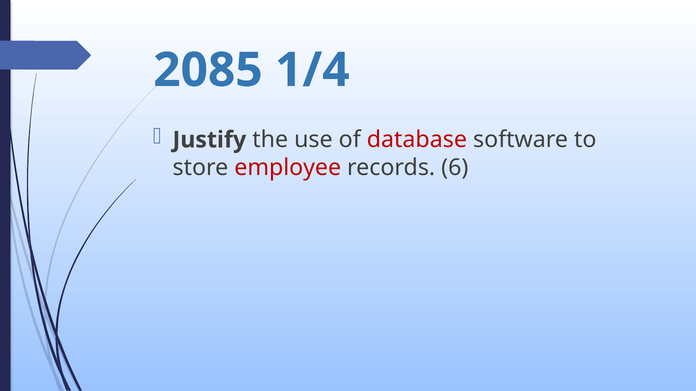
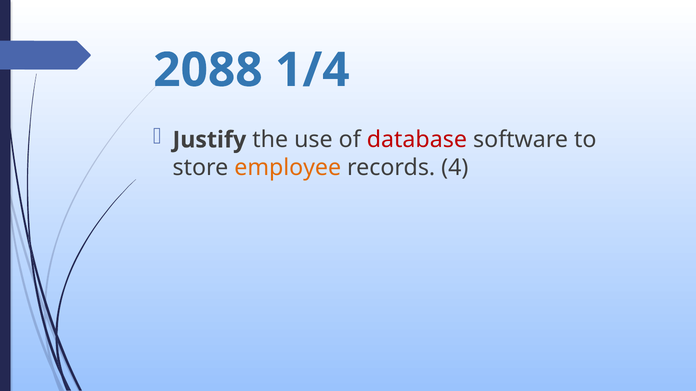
2085: 2085 -> 2088 (208, 70)
employee colour: red -> orange (288, 168)
6: 6 -> 4 (455, 168)
